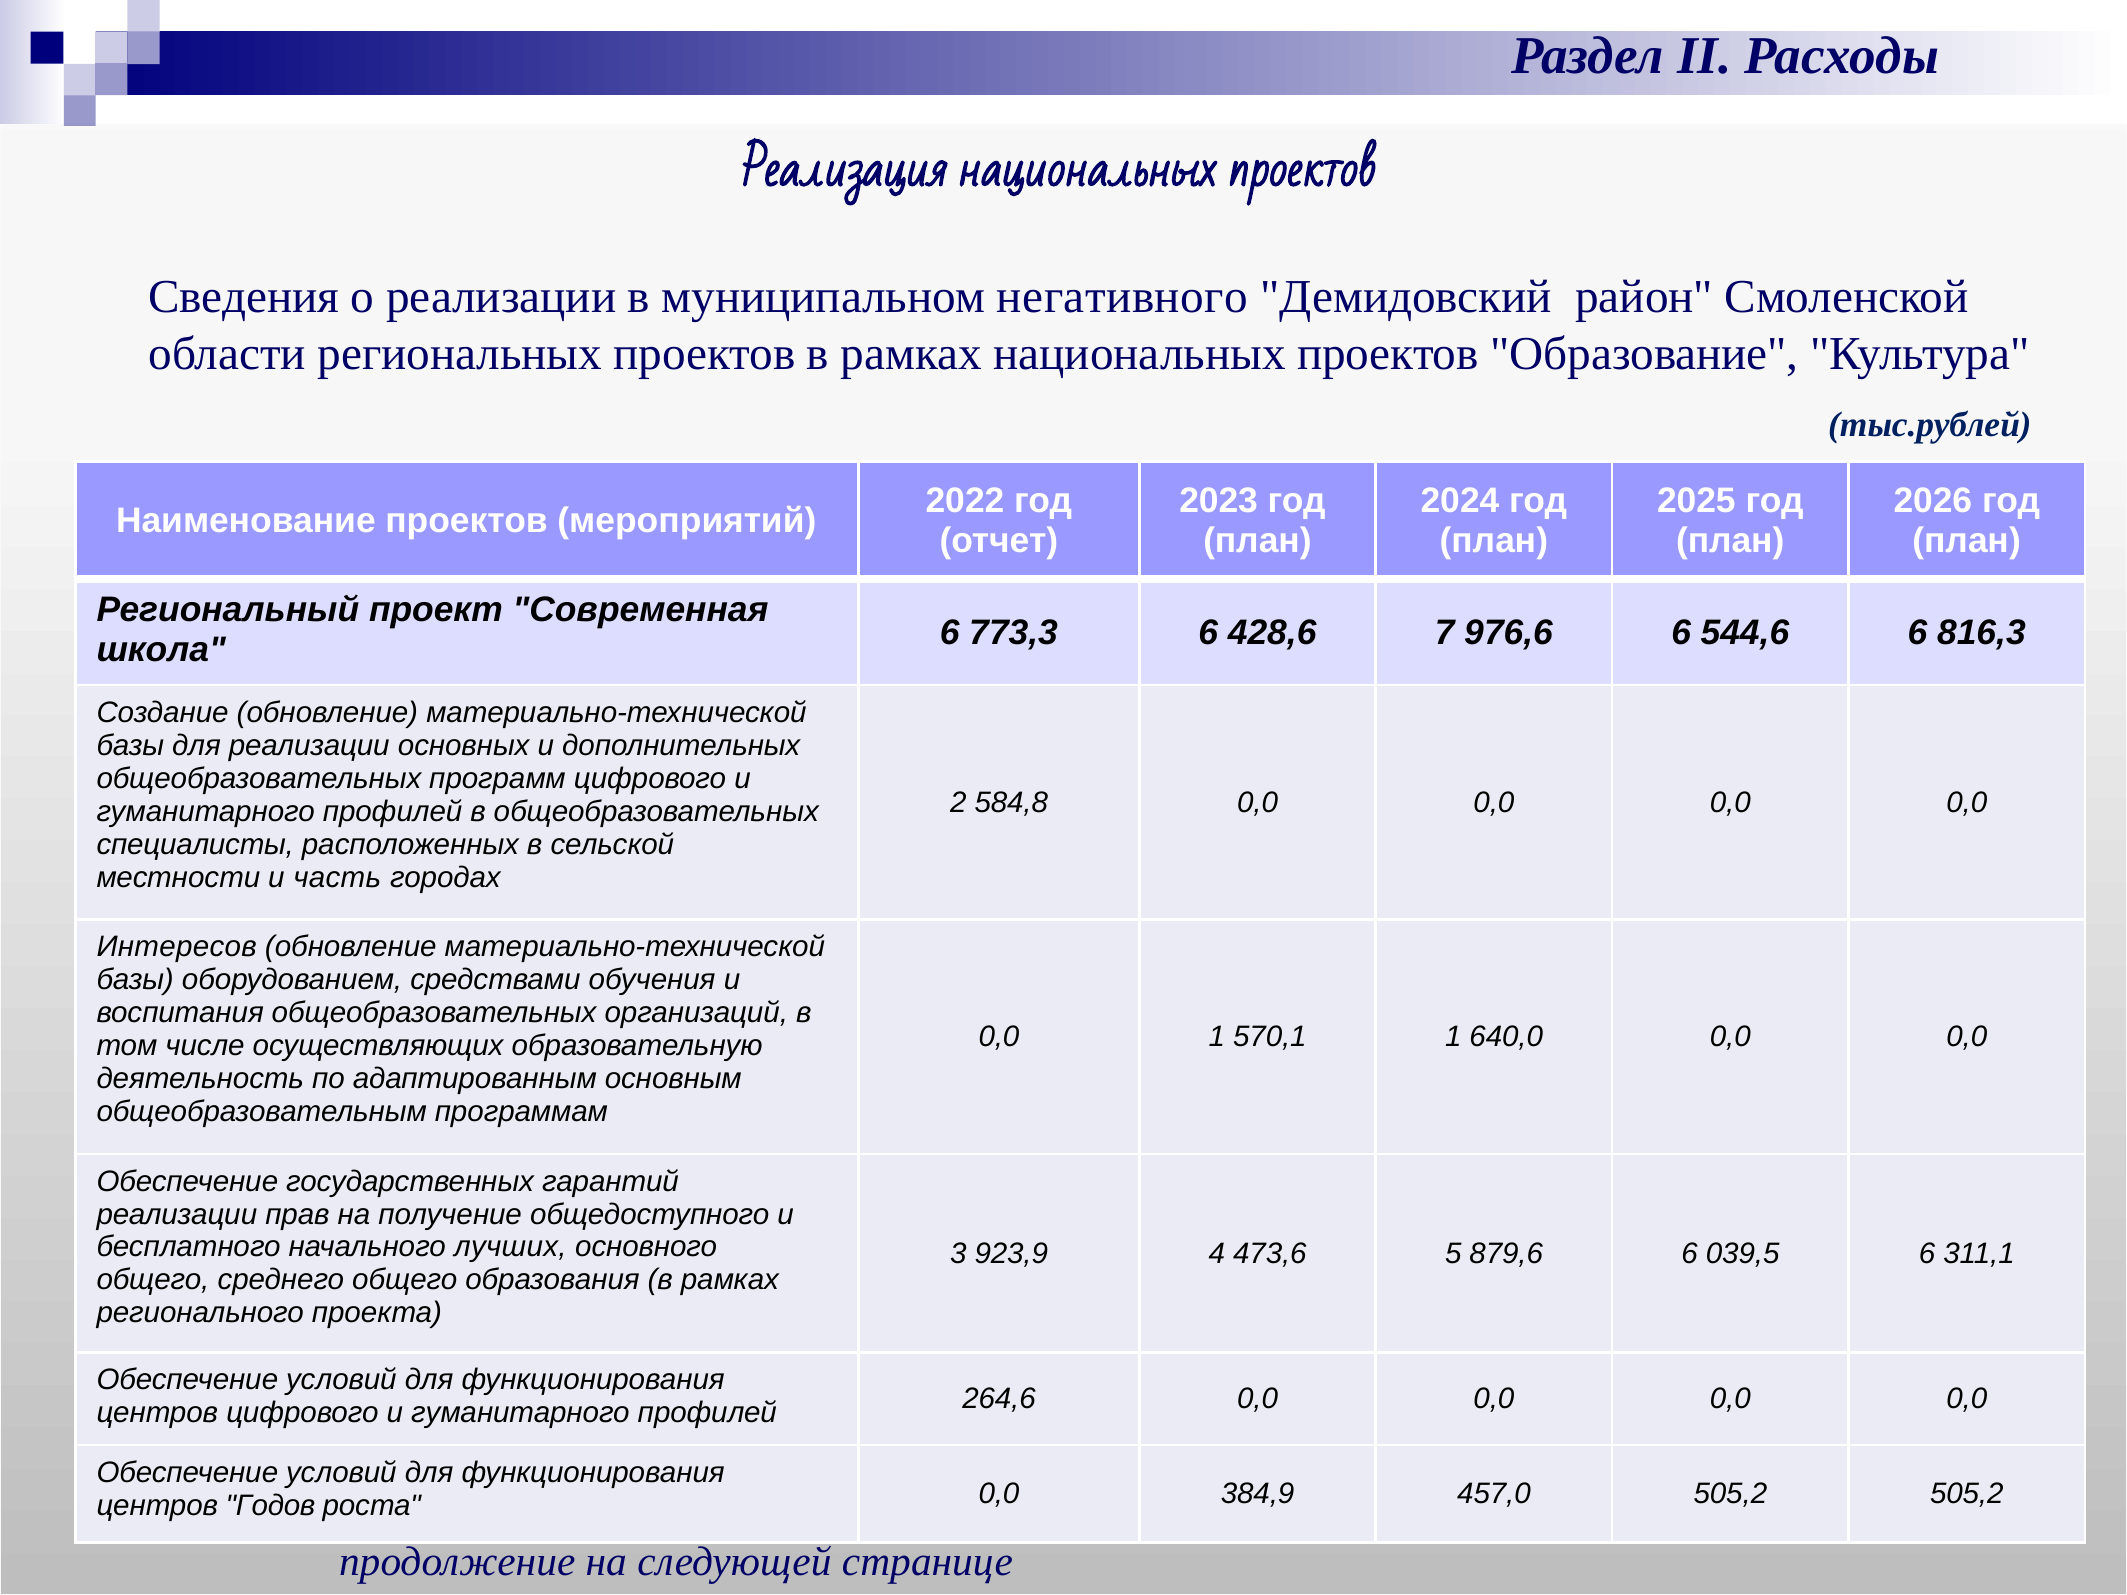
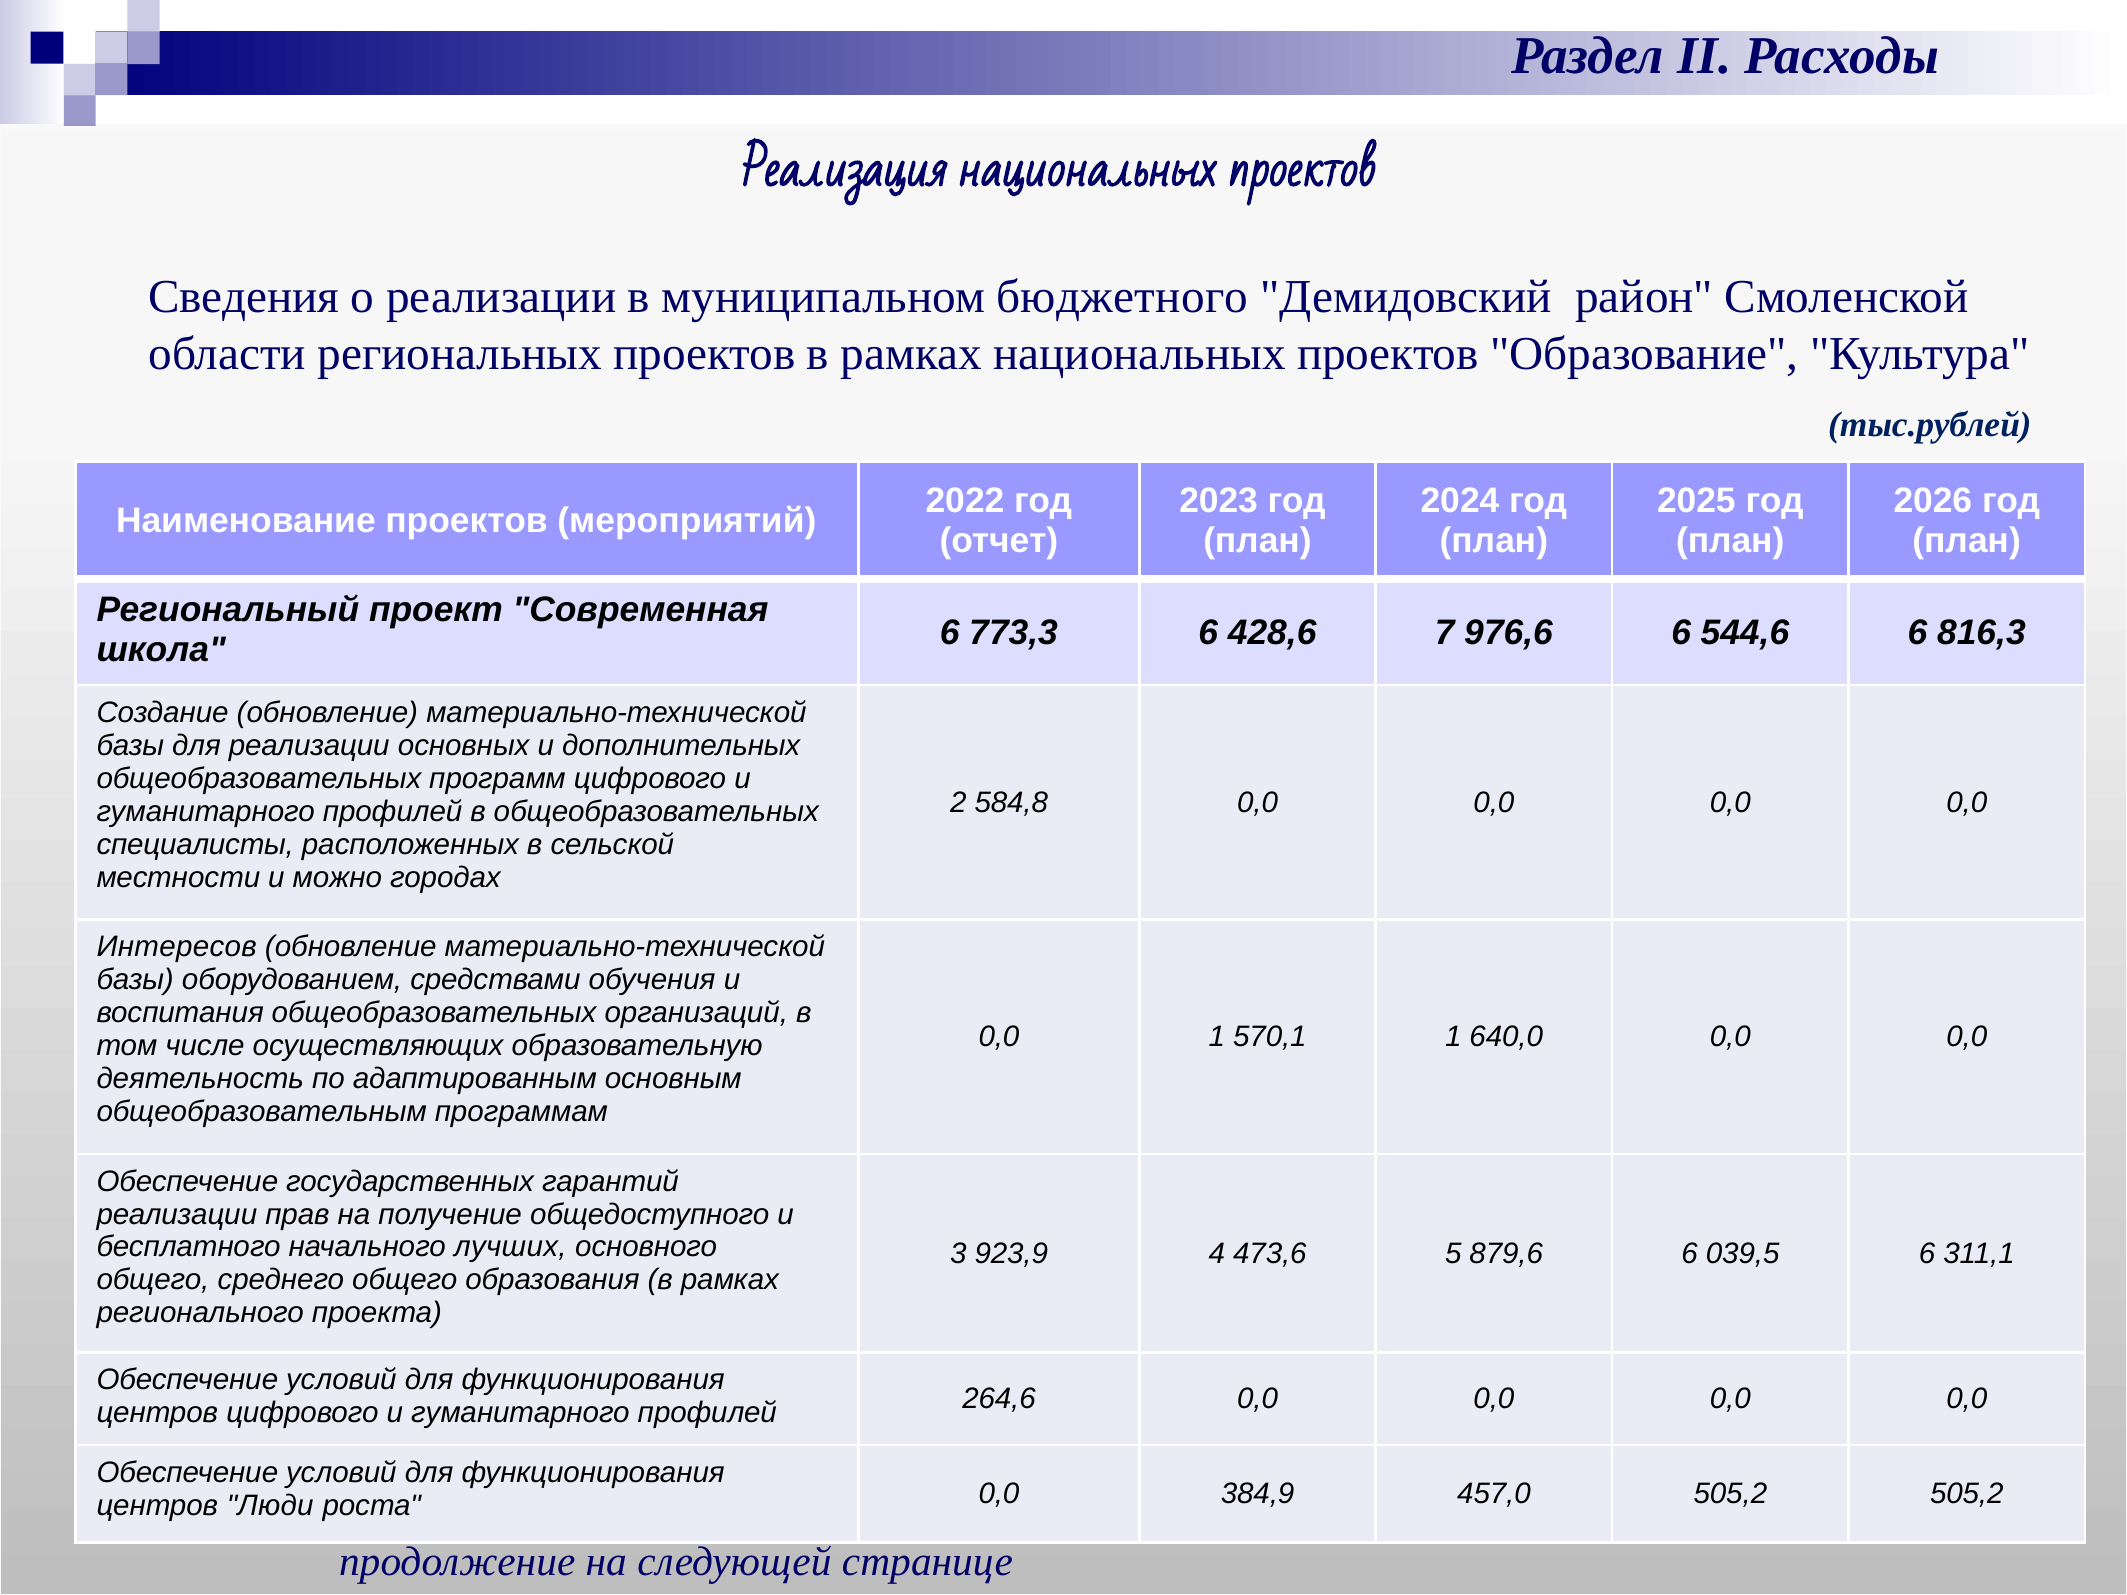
негативного: негативного -> бюджетного (1123, 297)
часть: часть -> можно (337, 878)
Годов: Годов -> Люди (270, 1506)
